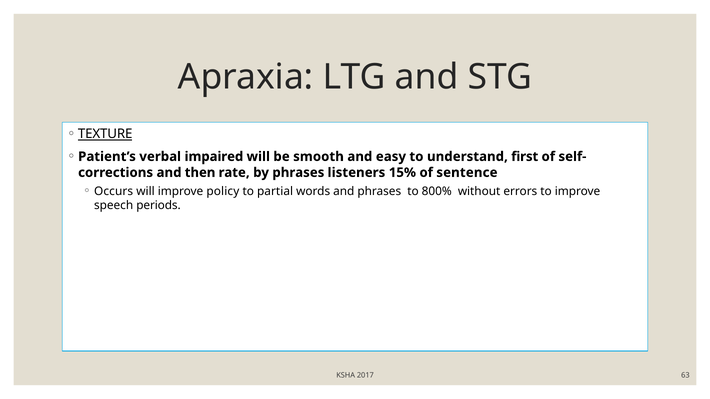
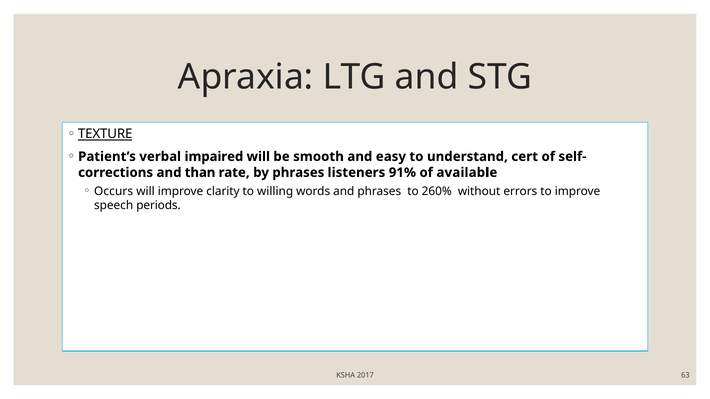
first: first -> cert (525, 157)
then: then -> than (200, 173)
15%: 15% -> 91% (402, 173)
sentence: sentence -> available (467, 173)
policy: policy -> clarity (223, 191)
partial: partial -> willing (275, 191)
800%: 800% -> 260% (437, 191)
